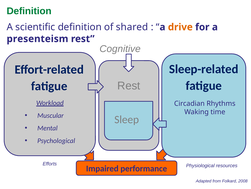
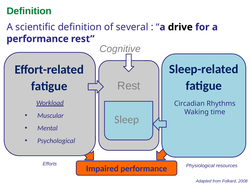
shared: shared -> several (132, 27)
drive colour: orange -> black (180, 27)
presenteism: presenteism -> performance (38, 39)
